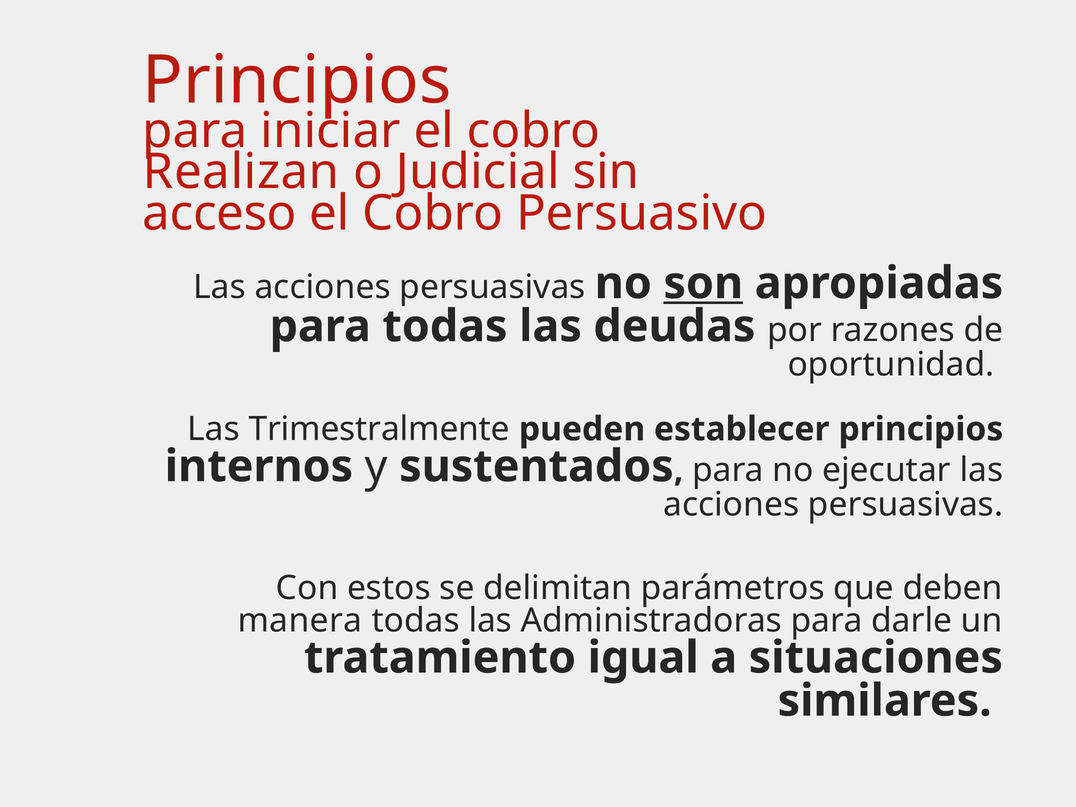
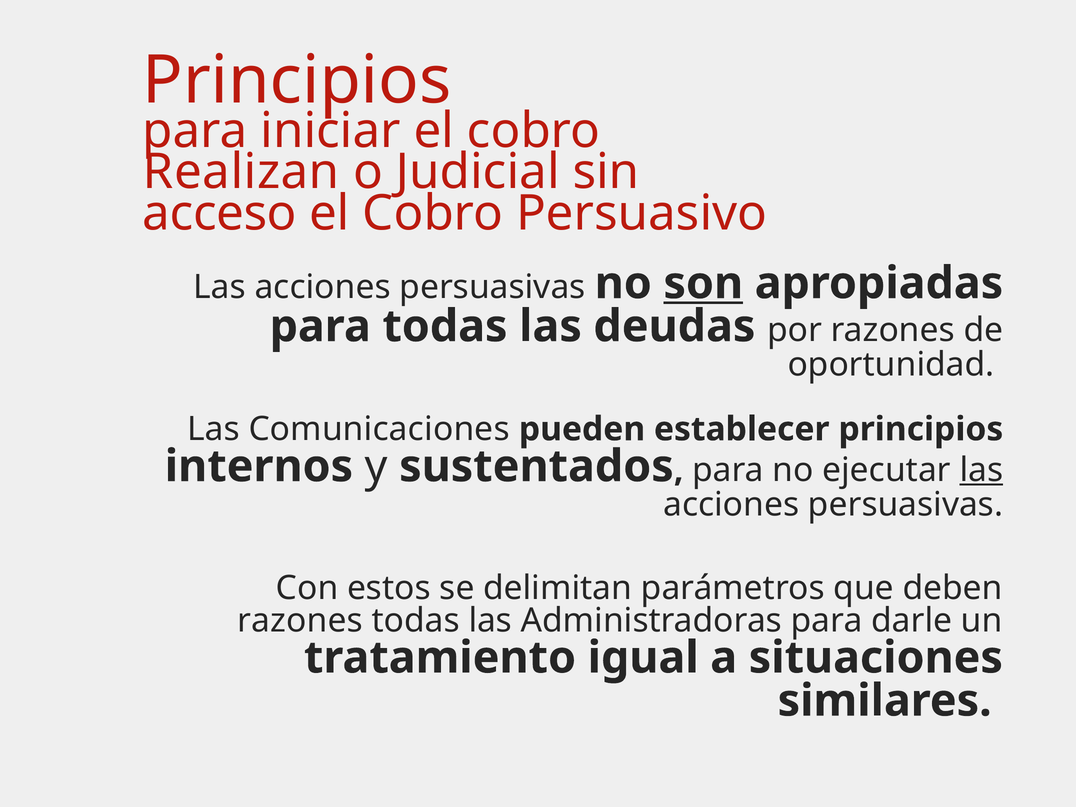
Trimestralmente: Trimestralmente -> Comunicaciones (379, 429)
las underline: none -> present (981, 470)
manera: manera -> razones (300, 621)
